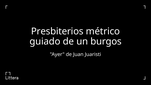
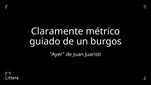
Presbiterios: Presbiterios -> Claramente (57, 31)
